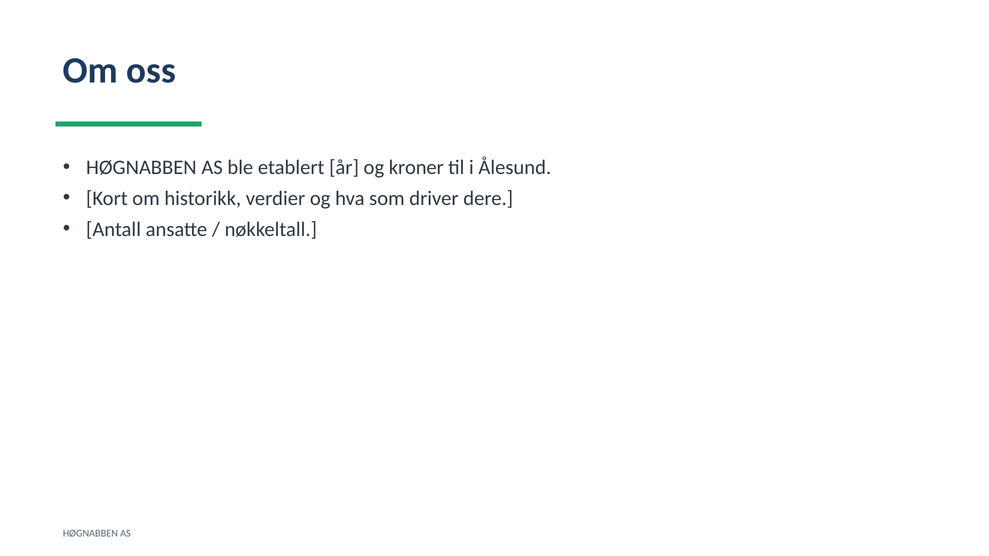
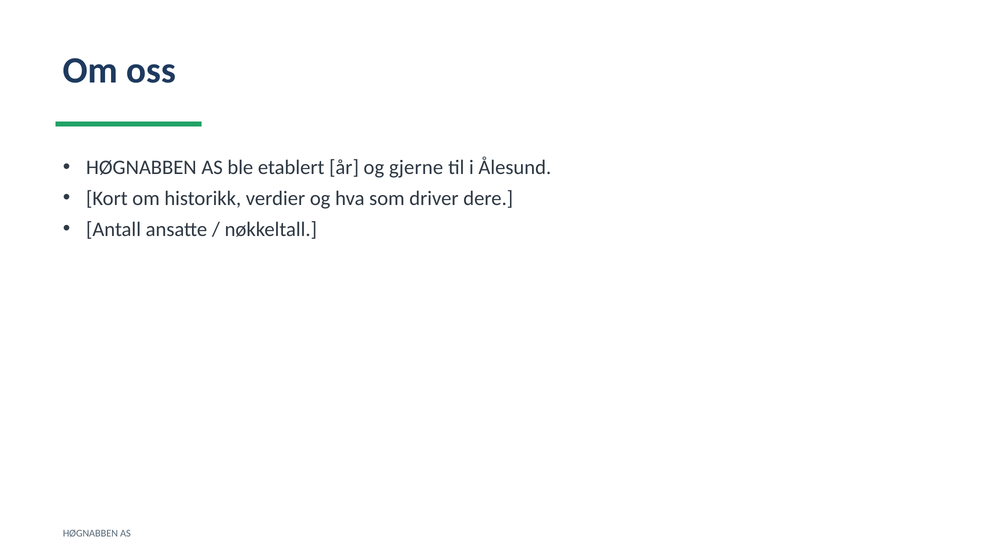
kroner: kroner -> gjerne (416, 168)
